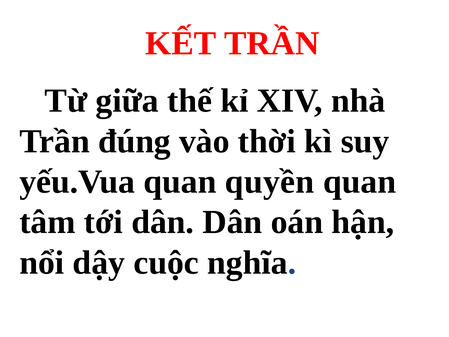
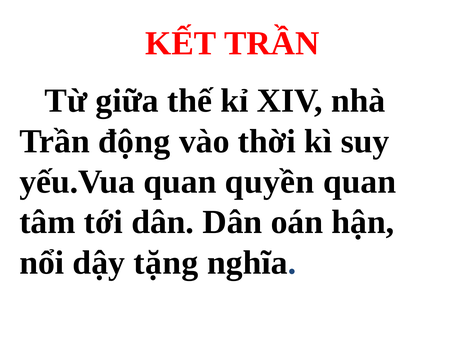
đúng: đúng -> động (134, 141)
cuộc: cuộc -> tặng (166, 262)
